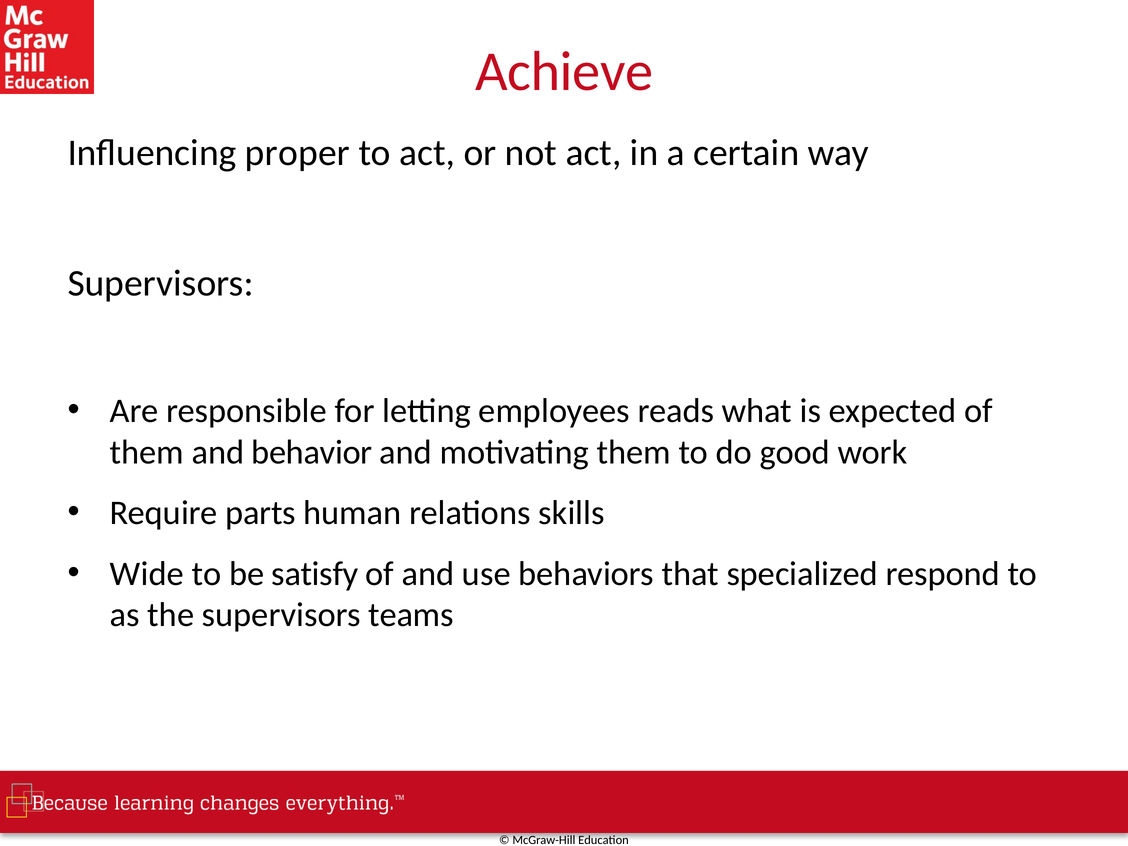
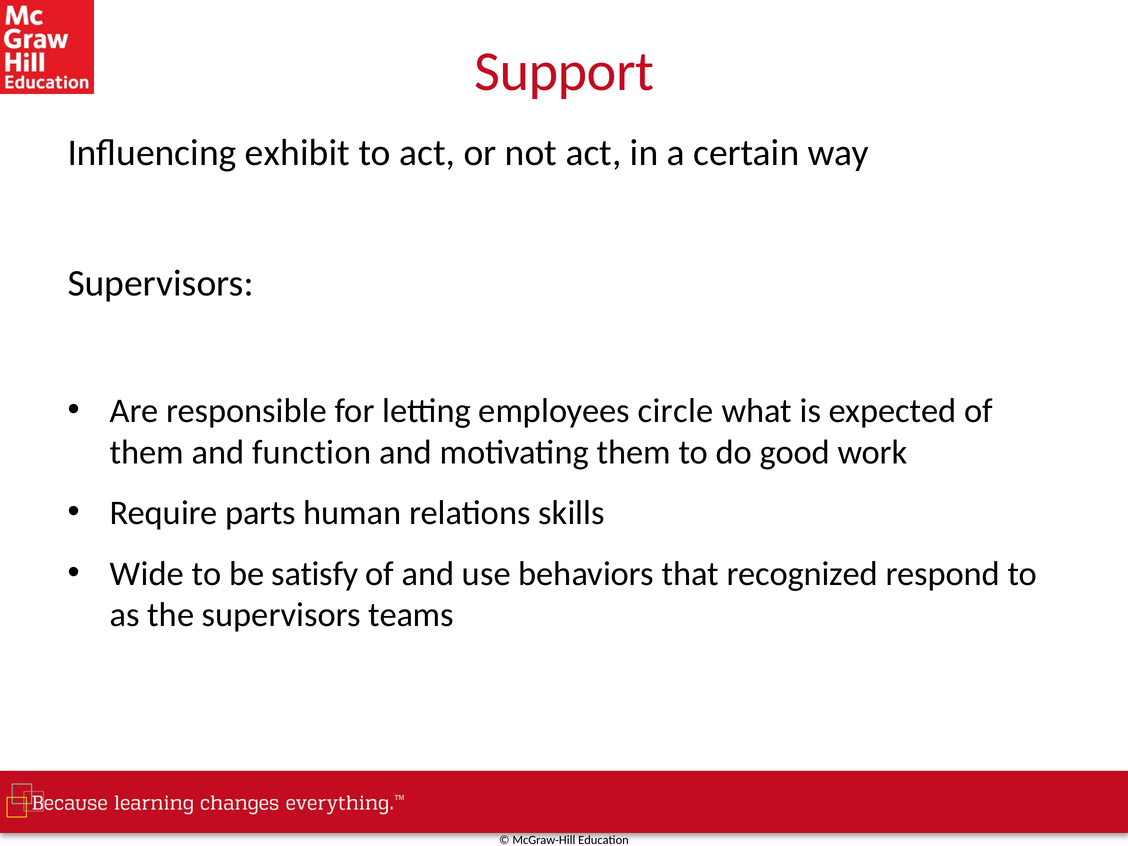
Achieve: Achieve -> Support (564, 72)
proper: proper -> exhibit (297, 153)
reads: reads -> circle (676, 411)
behavior: behavior -> function (312, 452)
specialized: specialized -> recognized (802, 574)
